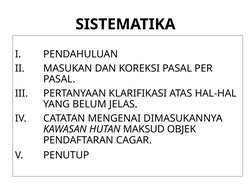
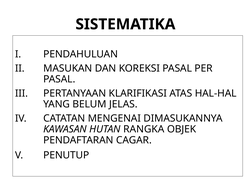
MAKSUD: MAKSUD -> RANGKA (144, 129)
